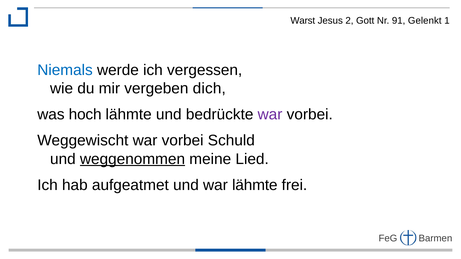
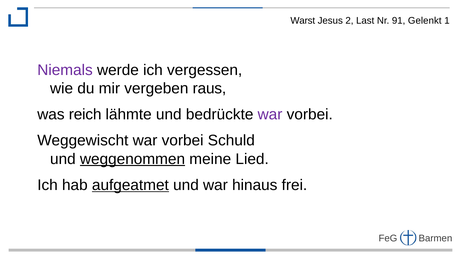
Gott: Gott -> Last (365, 21)
Niemals colour: blue -> purple (65, 70)
dich: dich -> raus (209, 89)
hoch: hoch -> reich (85, 115)
aufgeatmet underline: none -> present (130, 185)
war lähmte: lähmte -> hinaus (255, 185)
